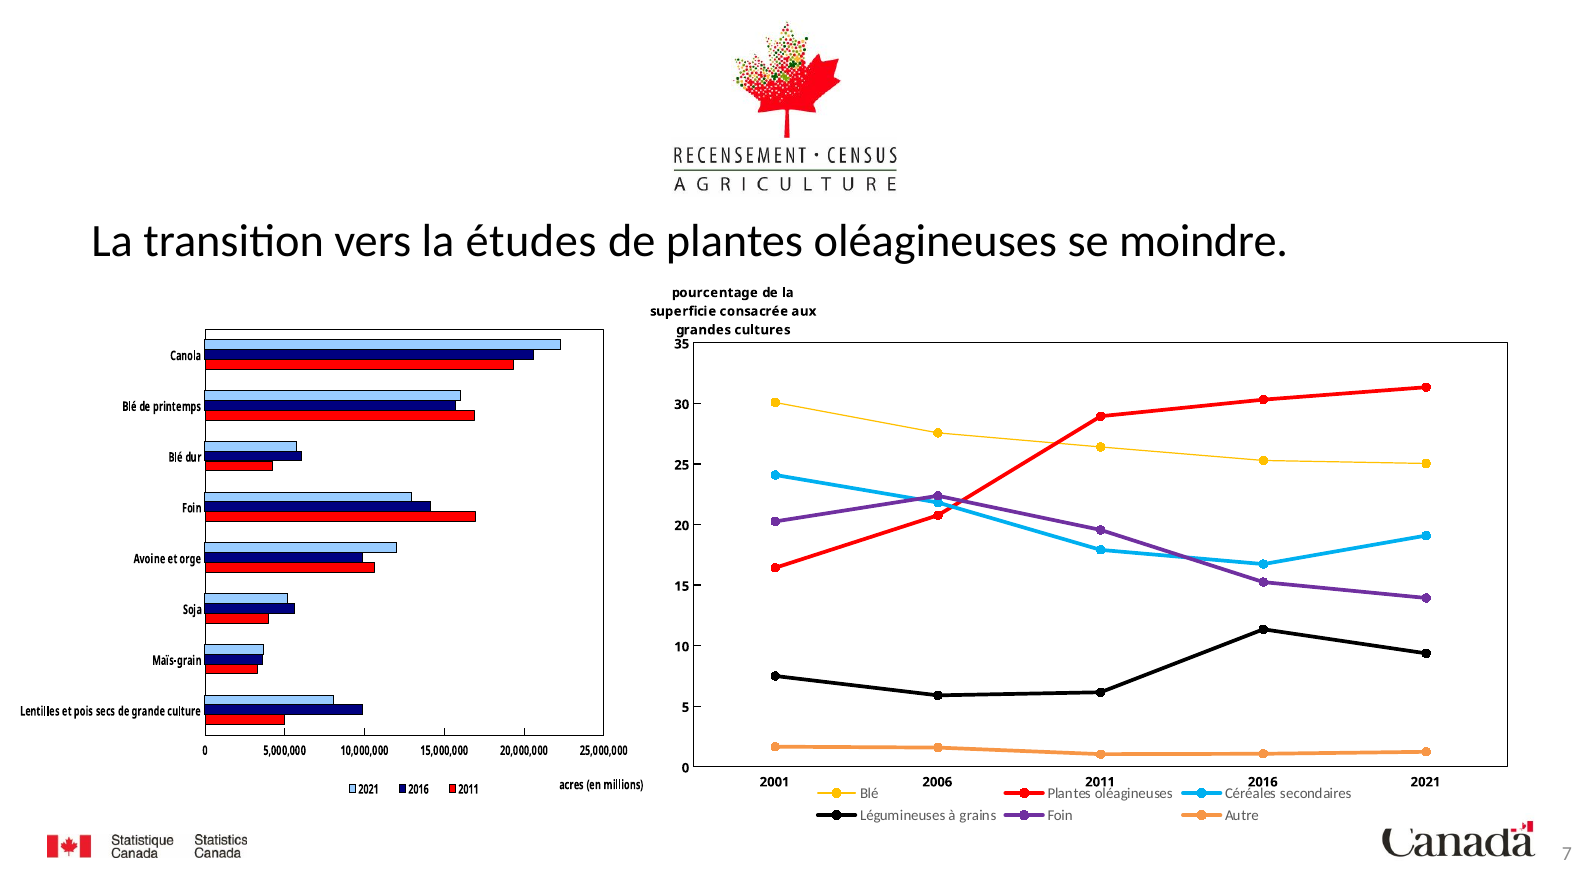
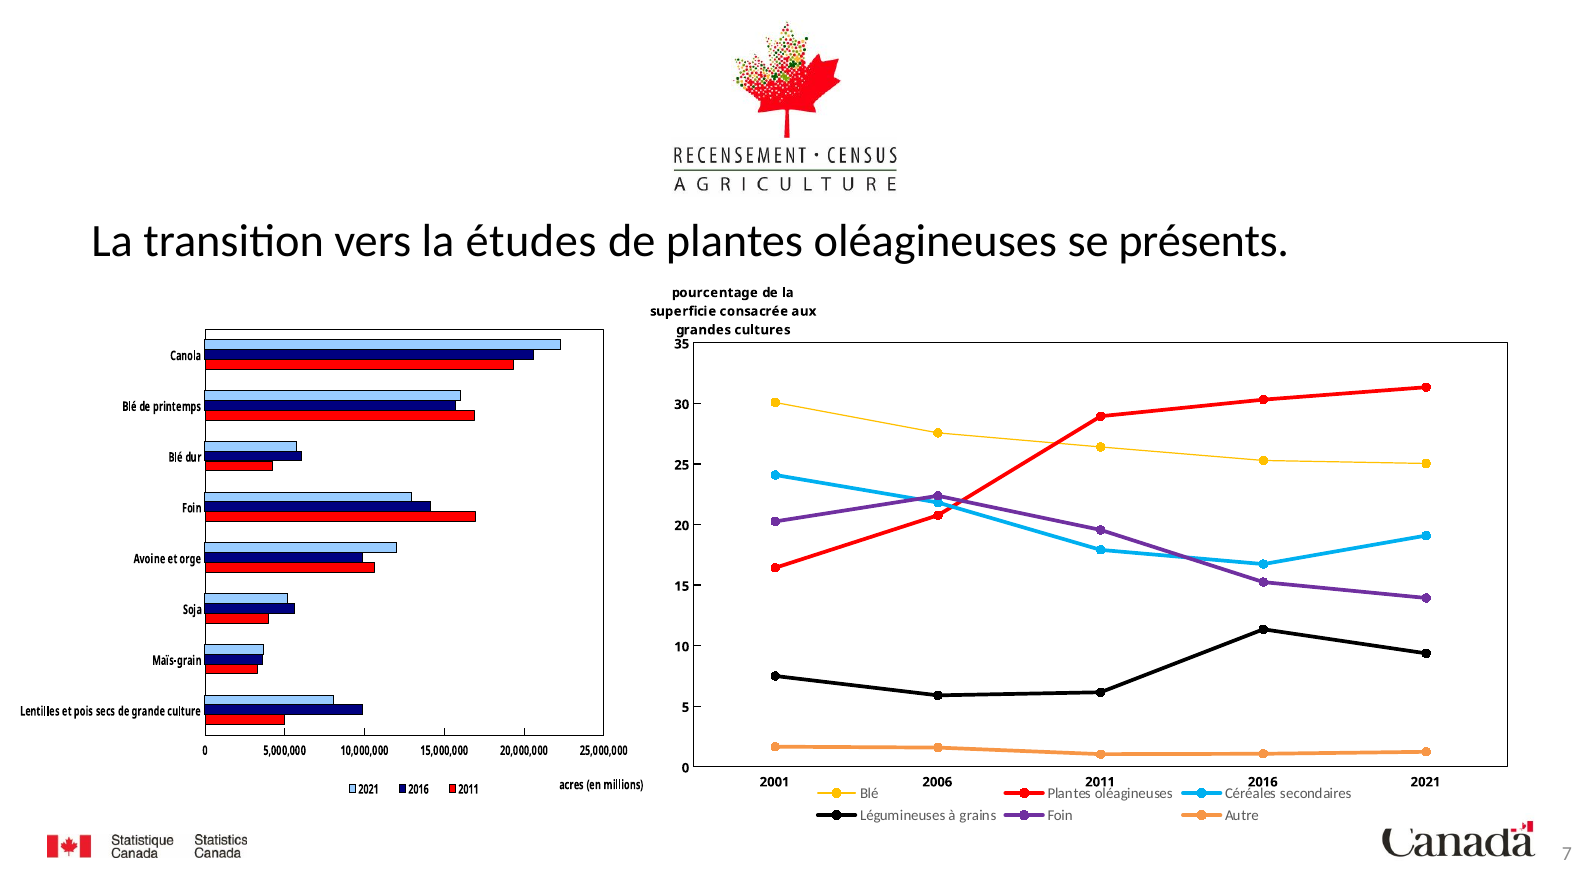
moindre: moindre -> présents (1204, 241)
